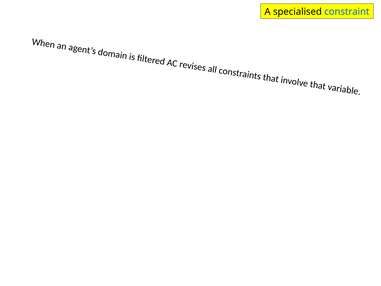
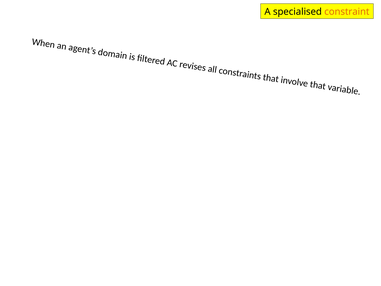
constraint colour: blue -> orange (347, 12)
